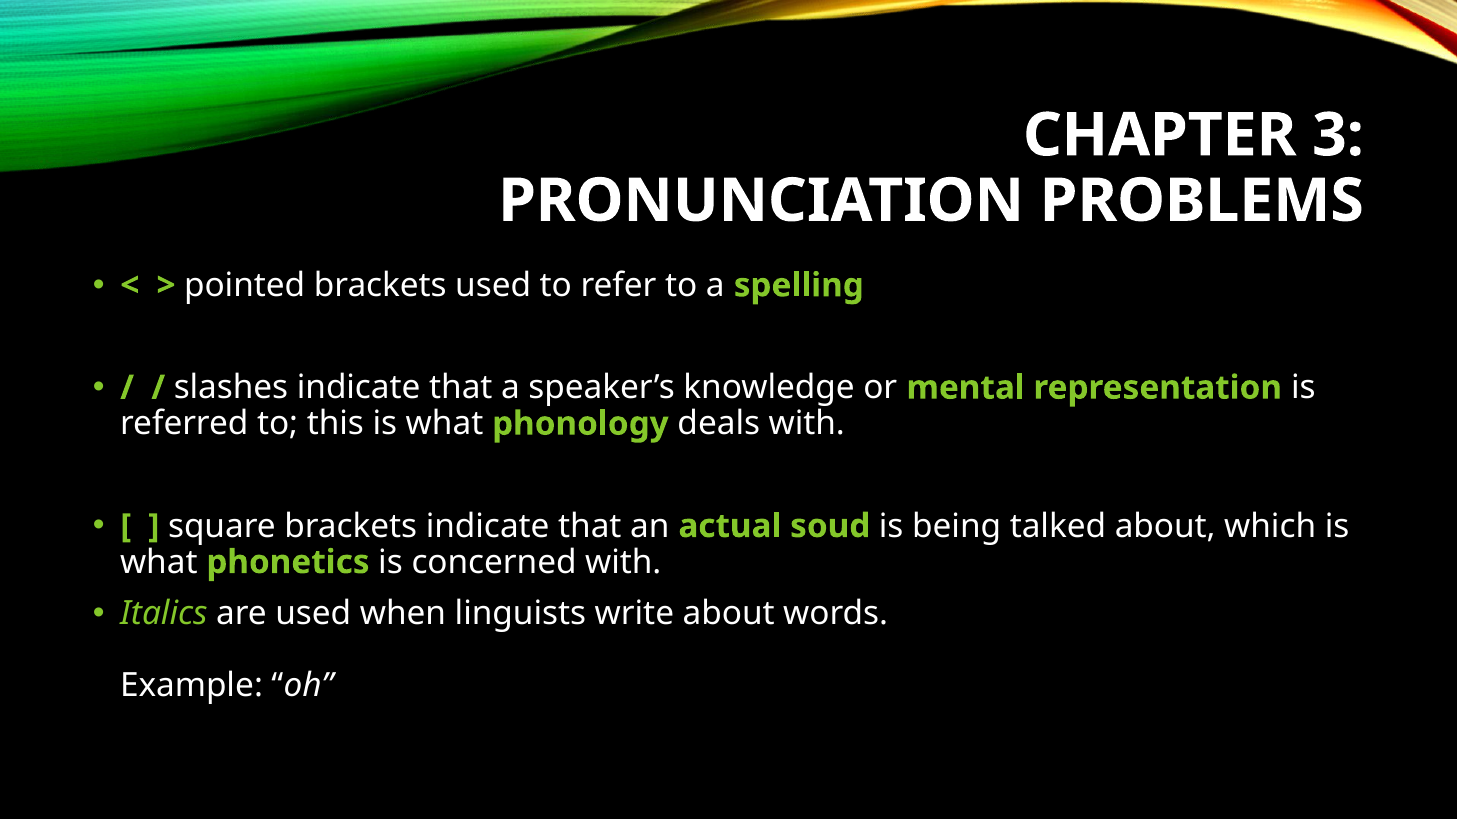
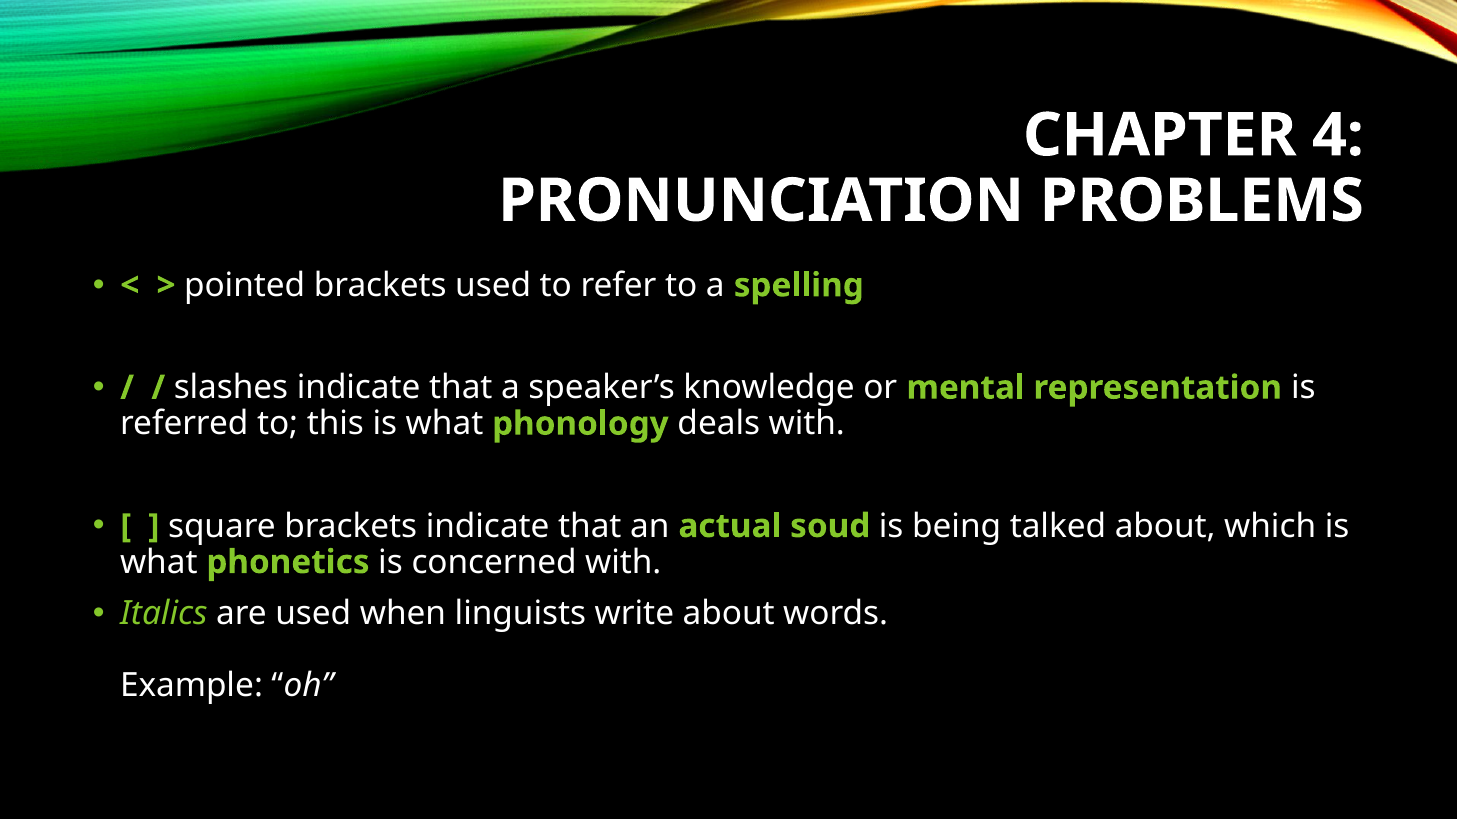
3: 3 -> 4 (1338, 135)
